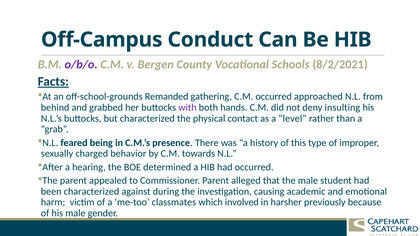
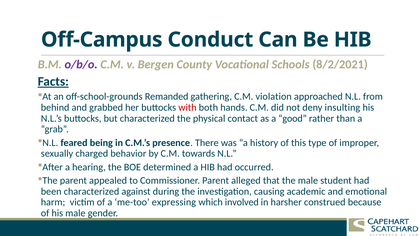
C.M occurred: occurred -> violation (274, 97)
with colour: purple -> red (187, 108)
level: level -> good (293, 118)
classmates: classmates -> expressing (174, 202)
previously: previously -> construed (325, 202)
